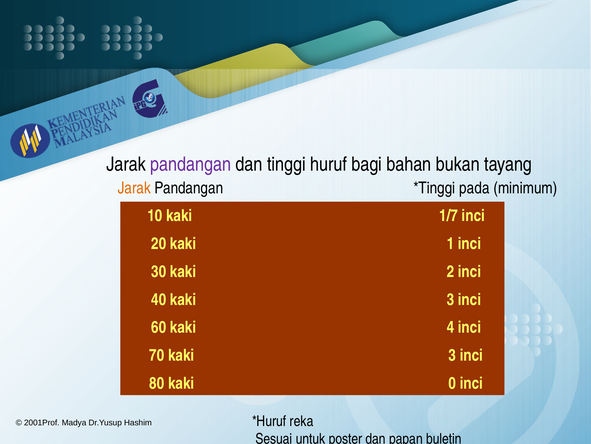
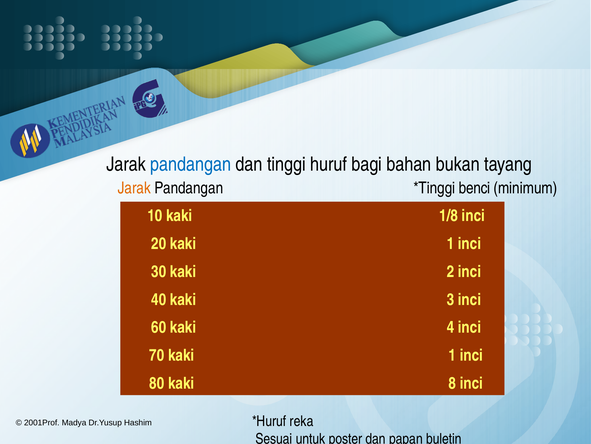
pandangan colour: purple -> blue (191, 164)
pada: pada -> benci (475, 188)
1/7: 1/7 -> 1/8 (449, 215)
70 kaki 3: 3 -> 1 (452, 355)
0: 0 -> 8 (452, 383)
